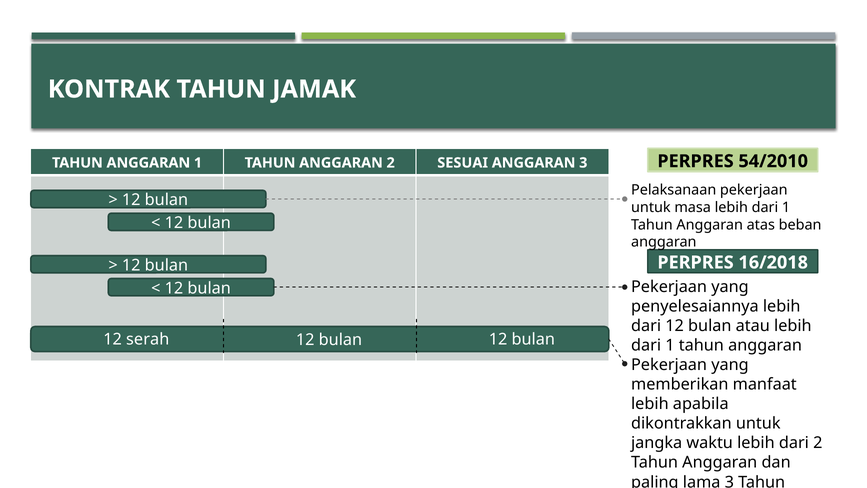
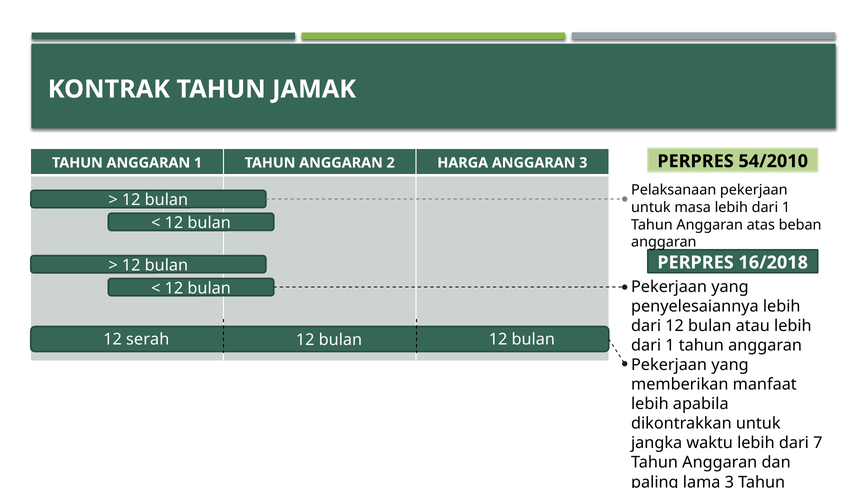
SESUAI: SESUAI -> HARGA (463, 163)
dari 2: 2 -> 7 (818, 443)
